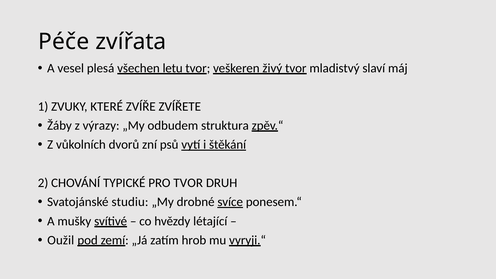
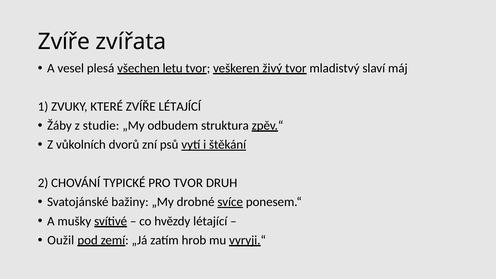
Péče: Péče -> Zvíře (64, 42)
ZVÍŘE ZVÍŘETE: ZVÍŘETE -> LÉTAJÍCÍ (180, 106)
výrazy: výrazy -> studie (101, 126)
studiu: studiu -> bažiny (130, 202)
